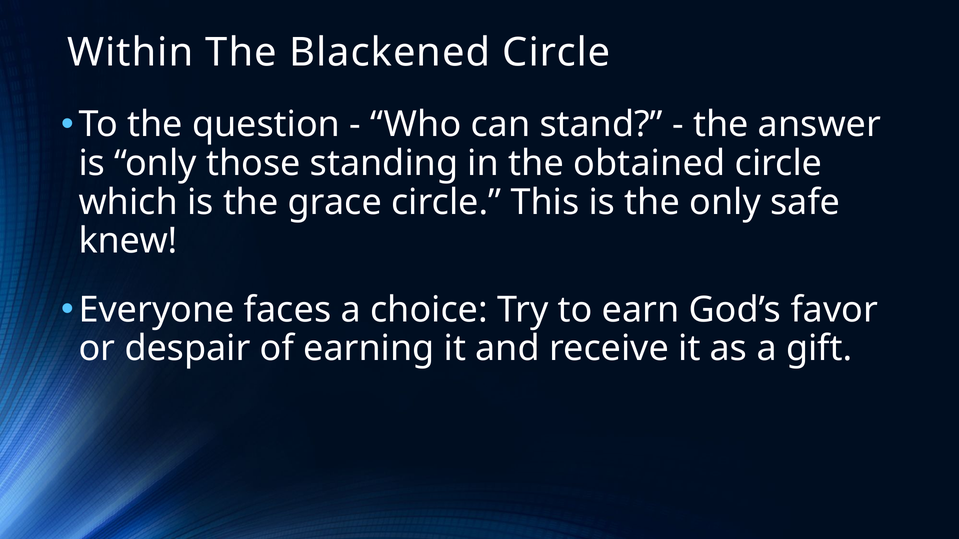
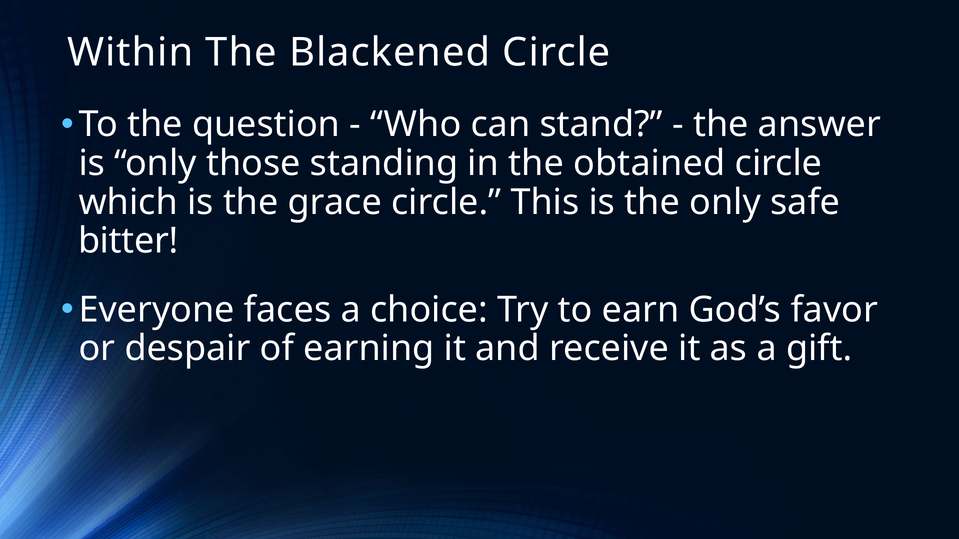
knew: knew -> bitter (128, 241)
